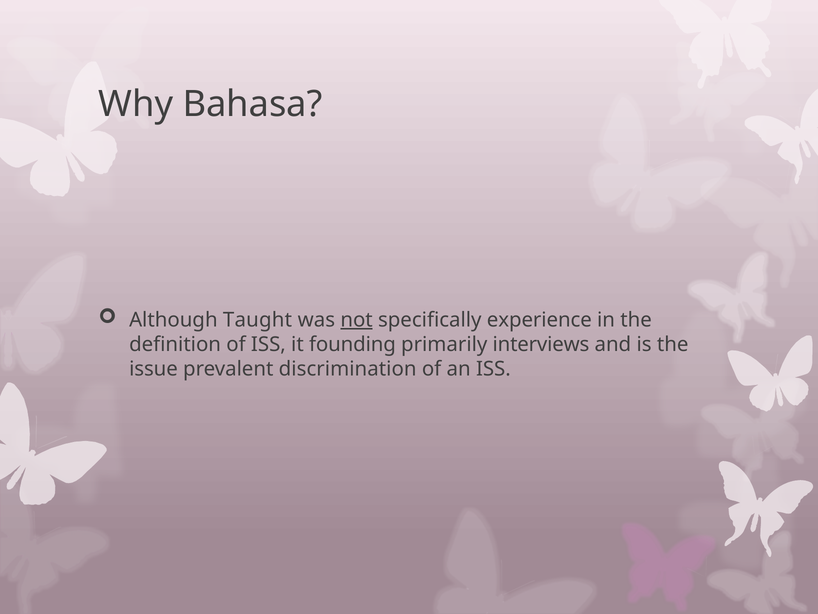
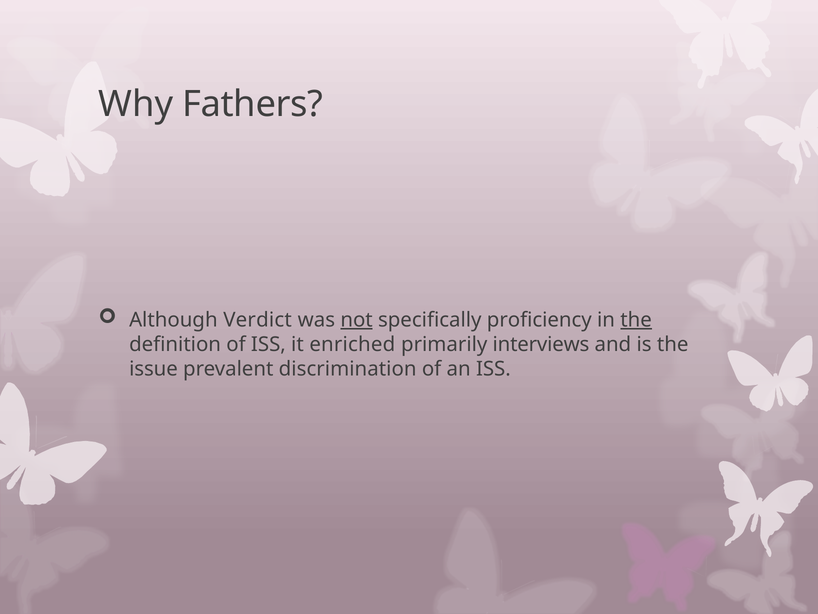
Bahasa: Bahasa -> Fathers (253, 104)
Taught: Taught -> Verdict (258, 320)
experience: experience -> proficiency (539, 320)
the underline: none -> present (636, 320)
founding: founding -> enriched (352, 344)
